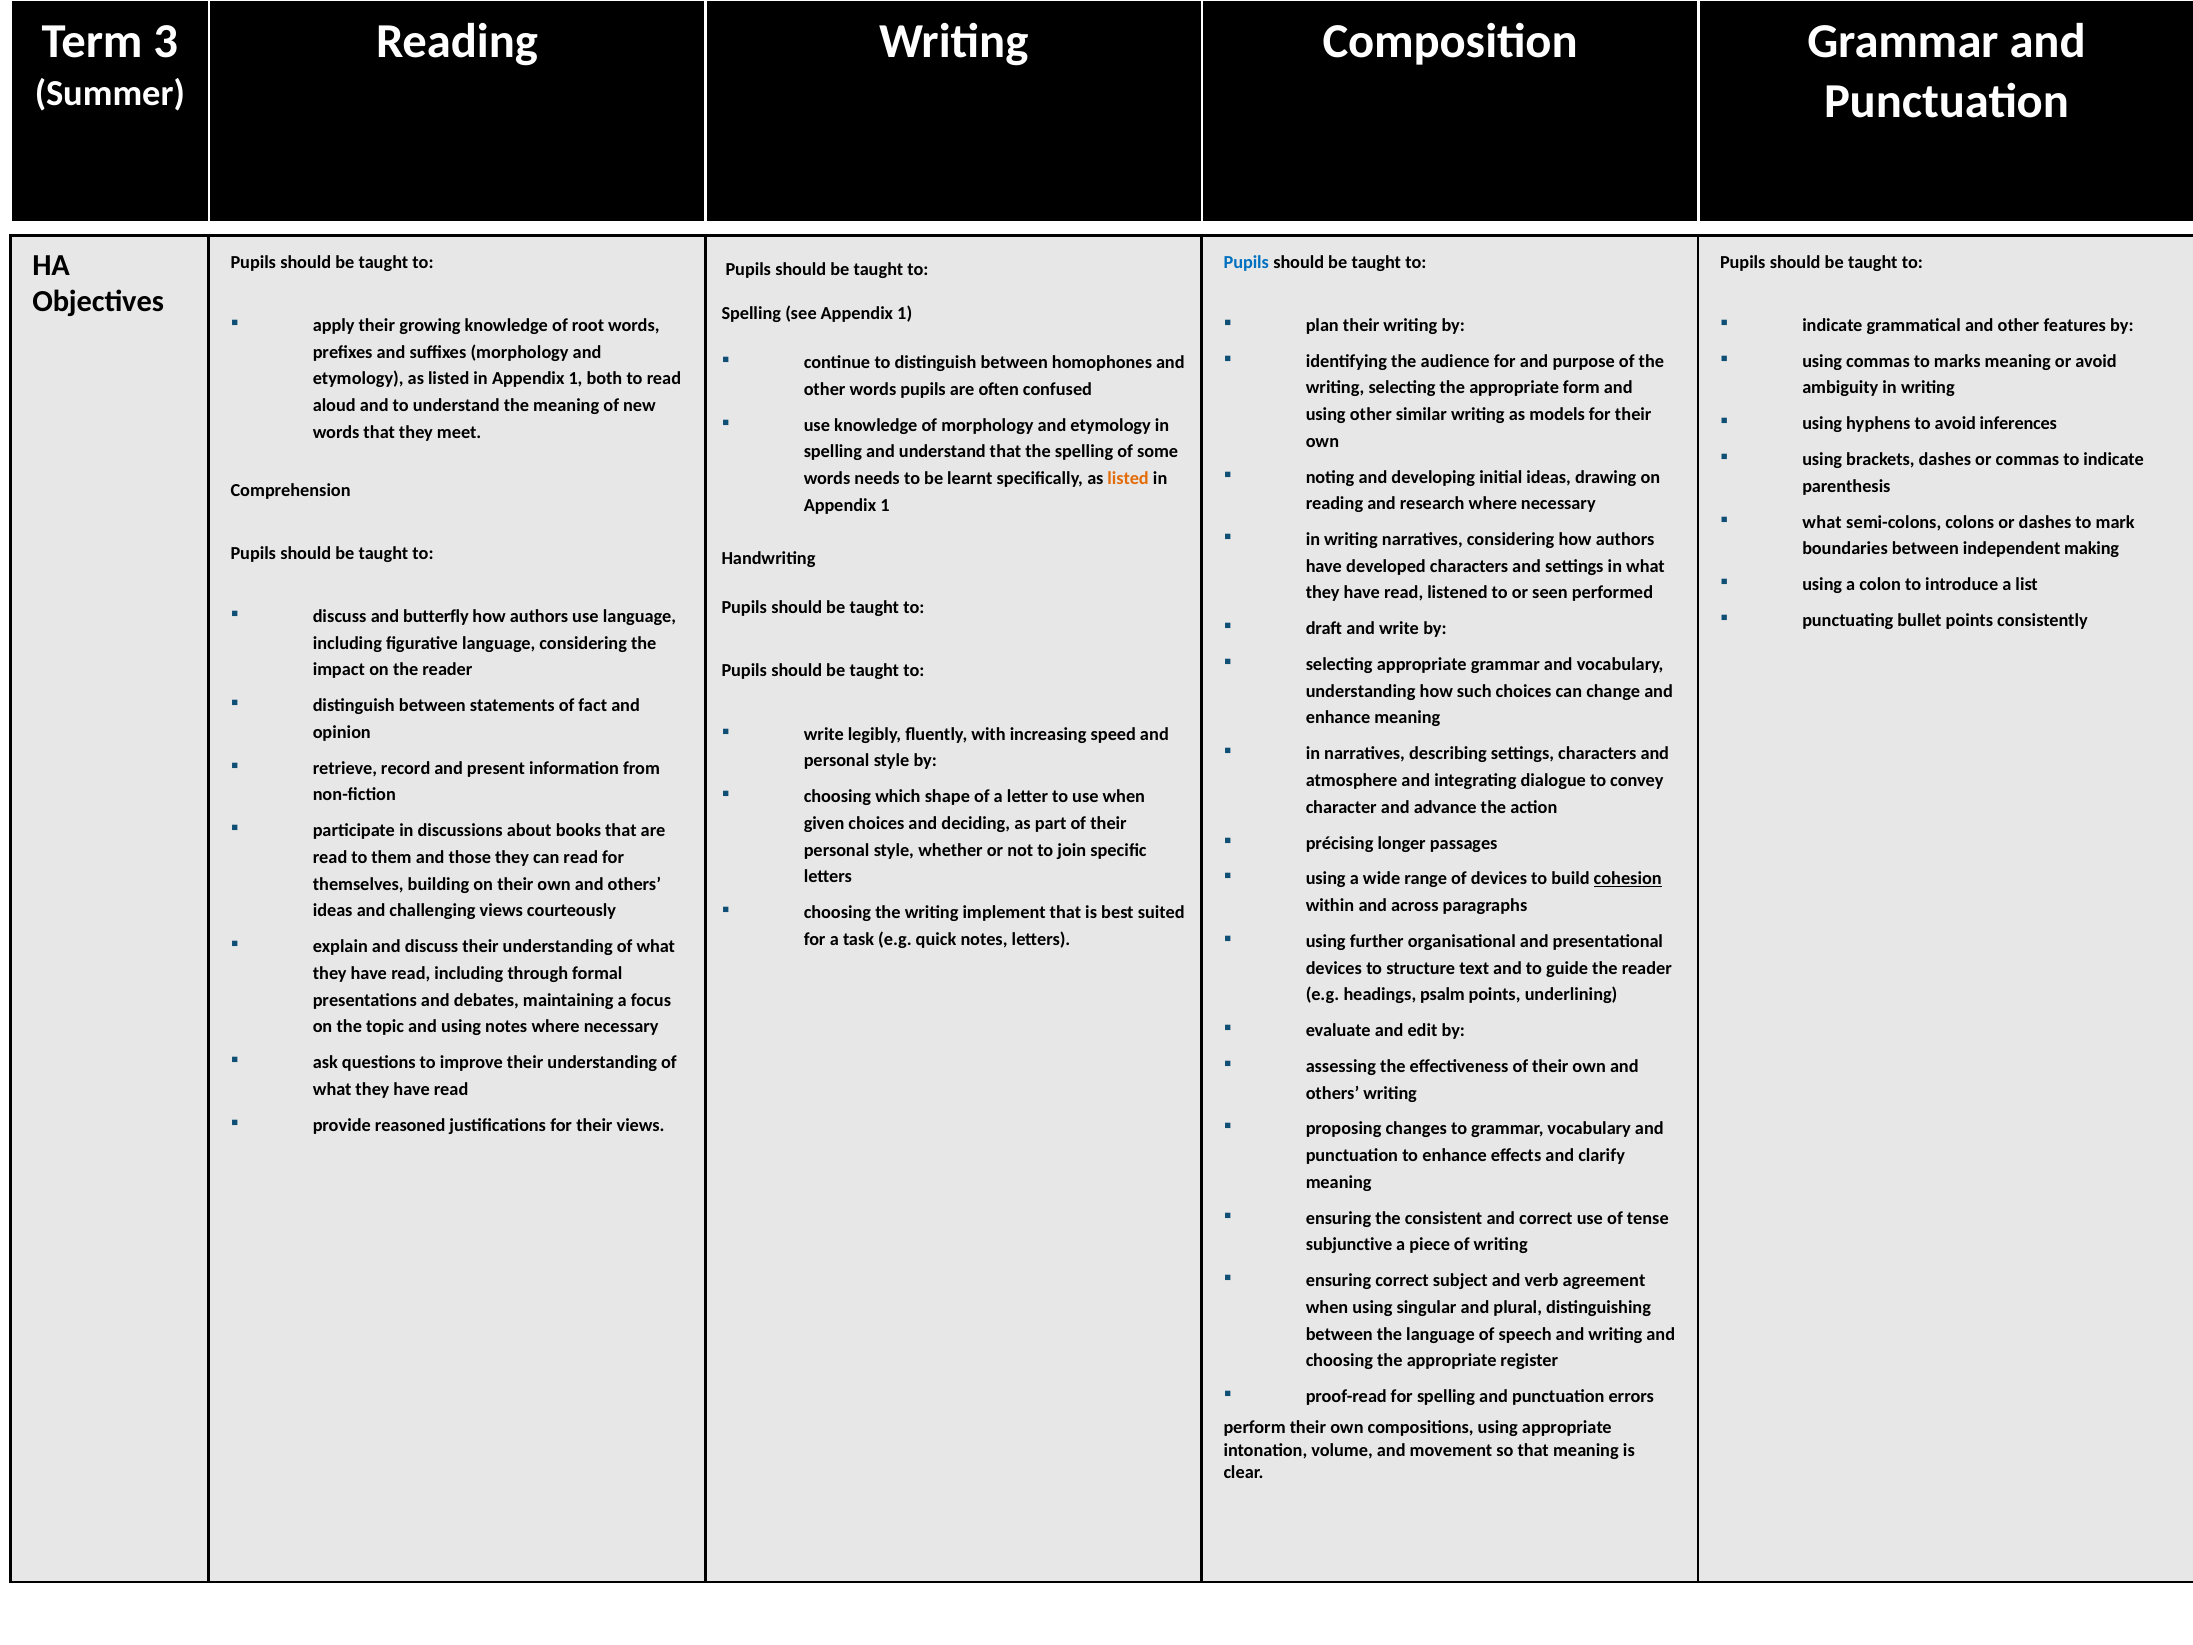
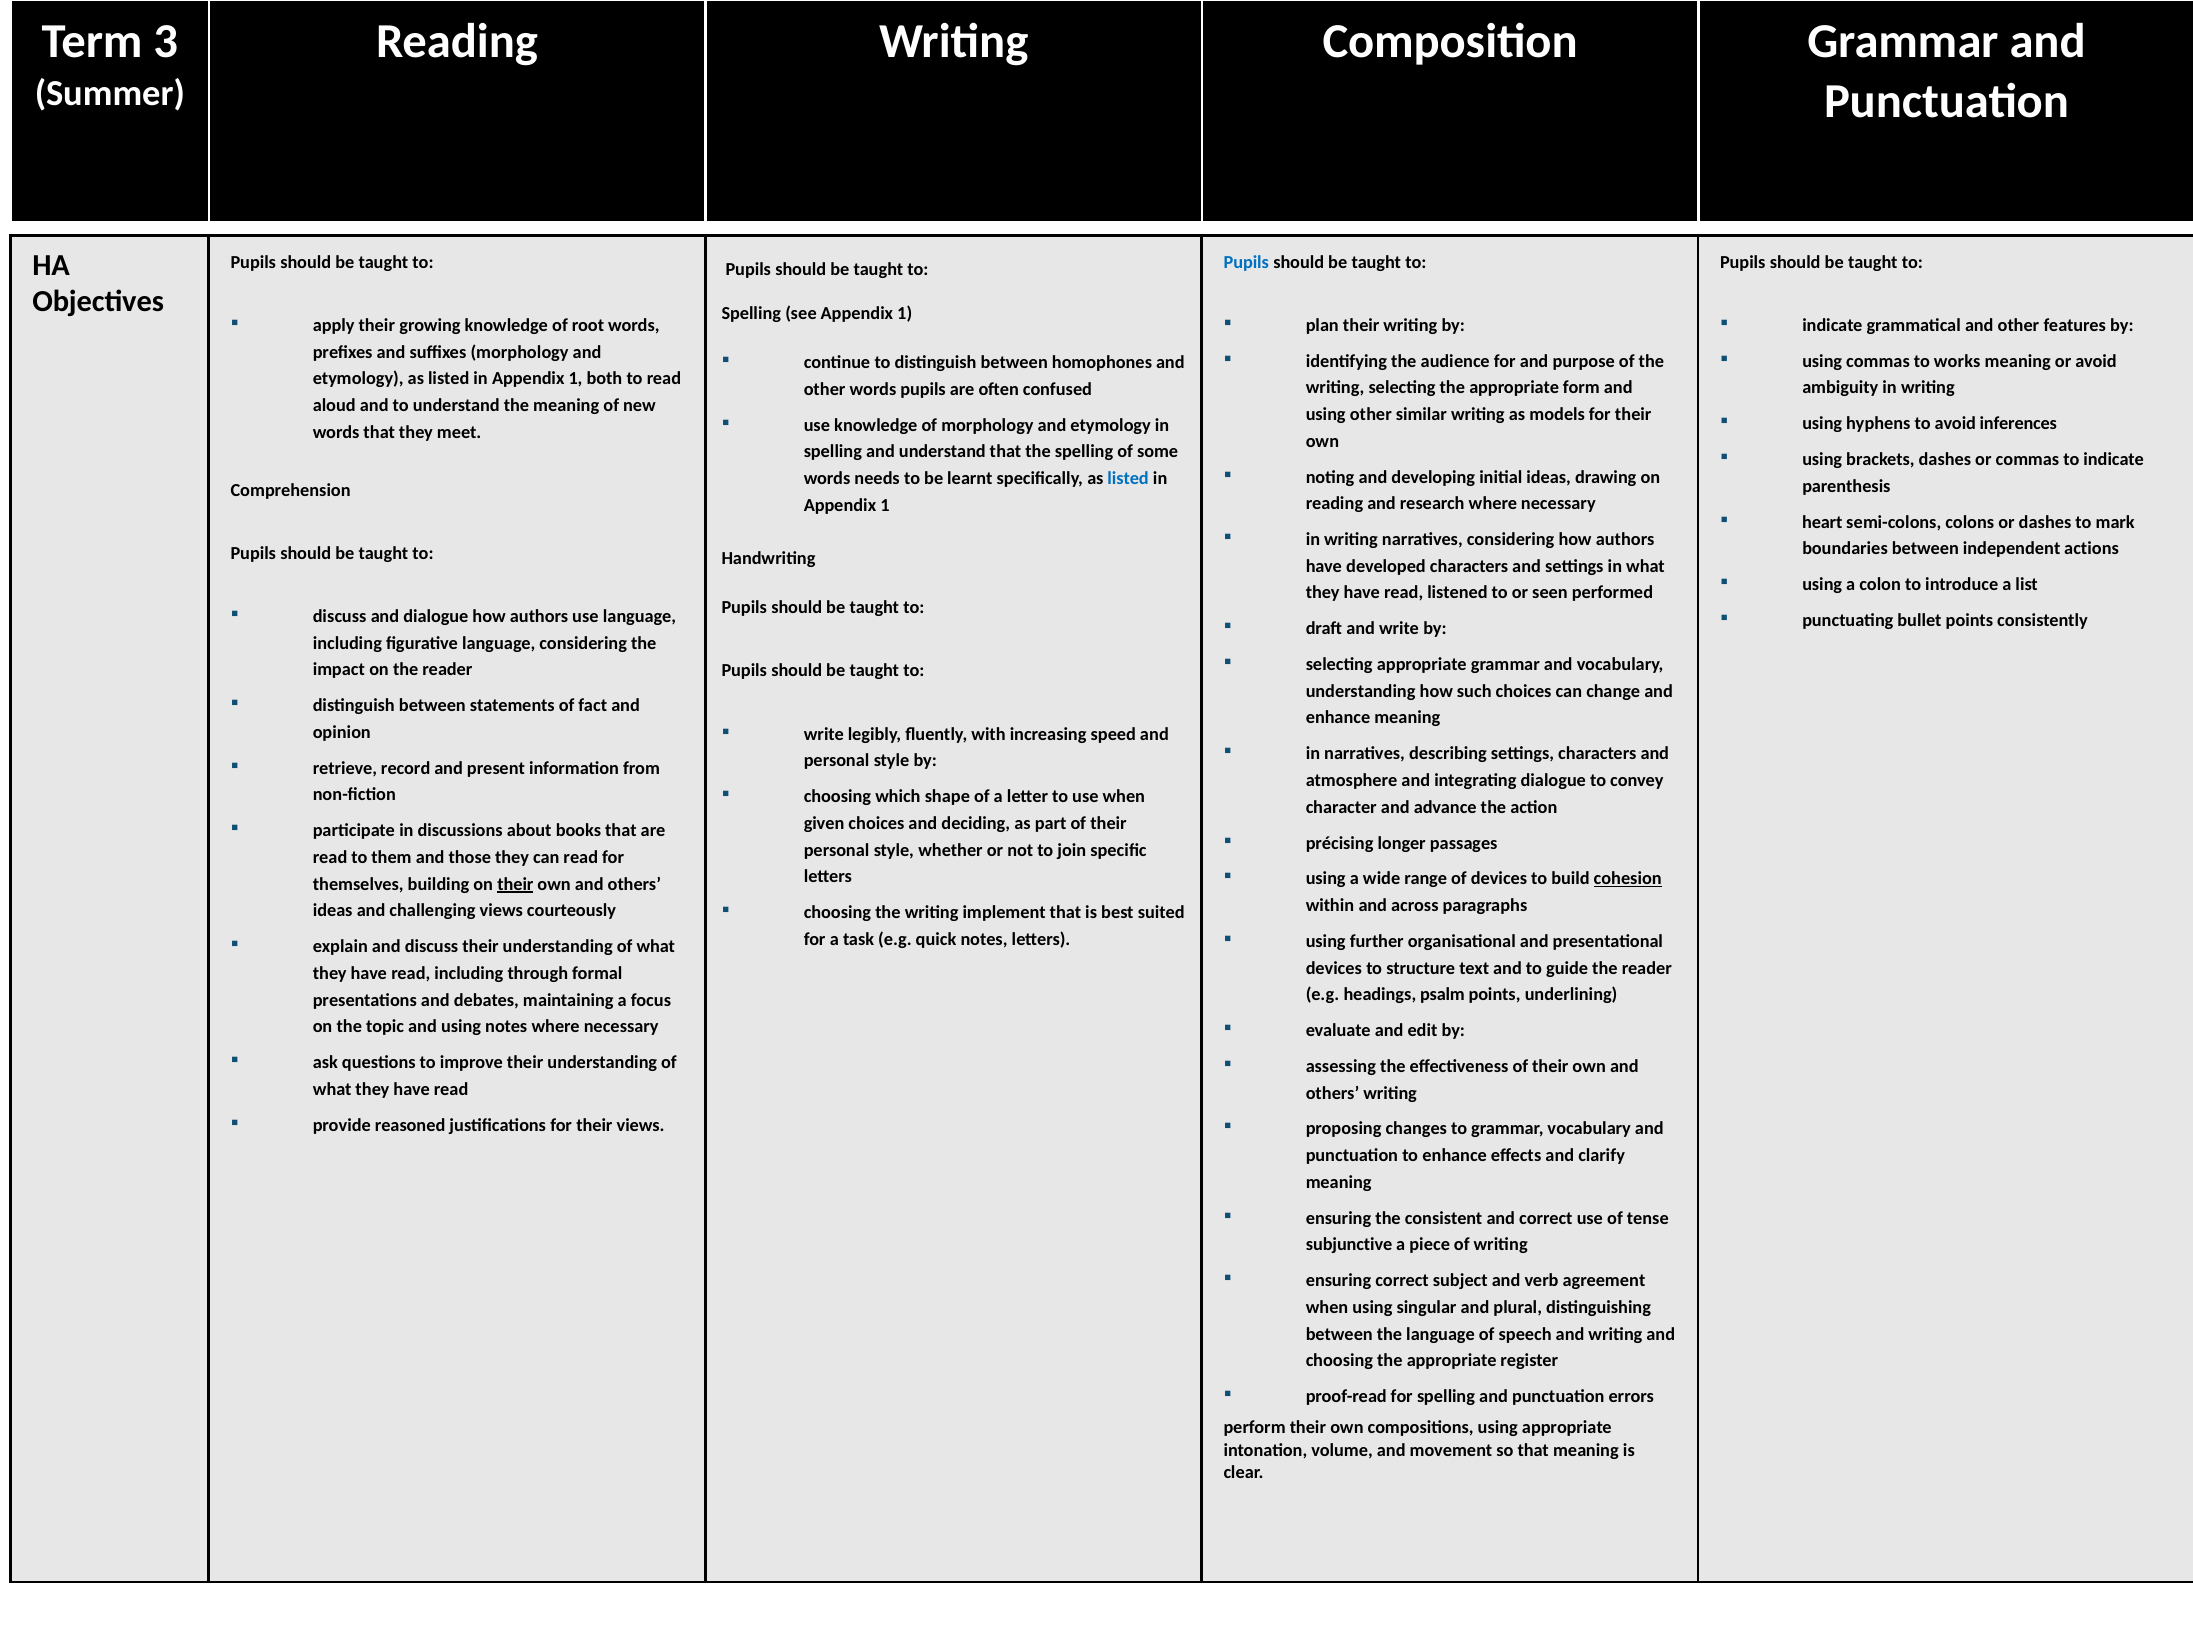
marks: marks -> works (1957, 361)
listed colour: orange -> blue (1128, 478)
what: what -> heart (1822, 522)
making: making -> actions (2092, 549)
and butterfly: butterfly -> dialogue (436, 616)
their underline: none -> present (515, 884)
